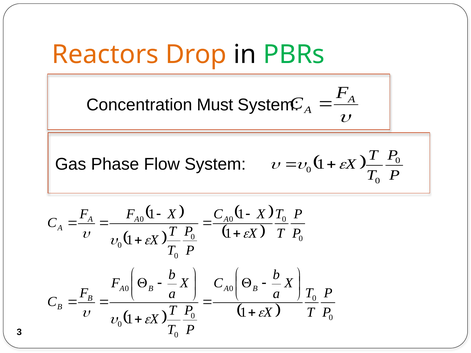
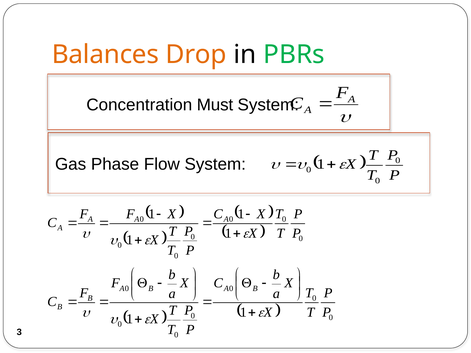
Reactors: Reactors -> Balances (105, 54)
